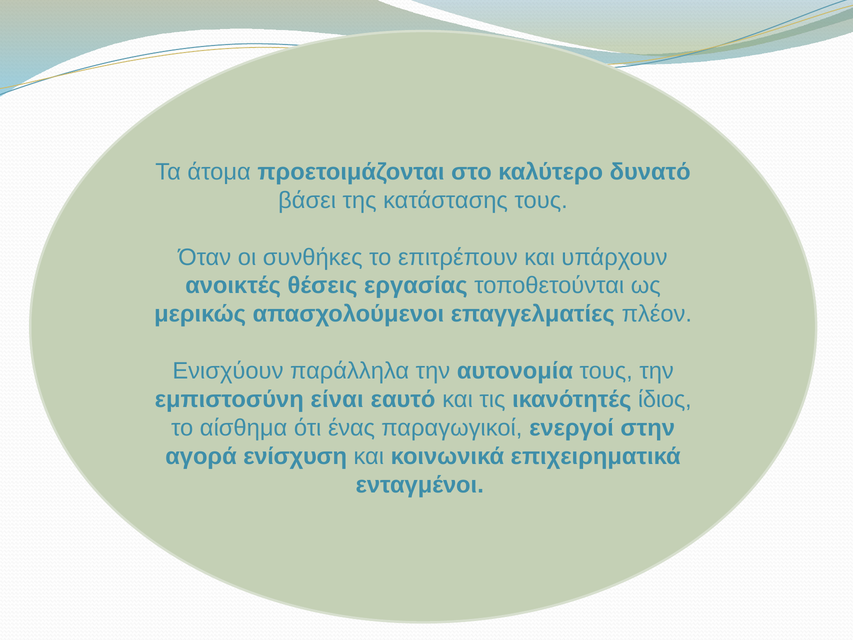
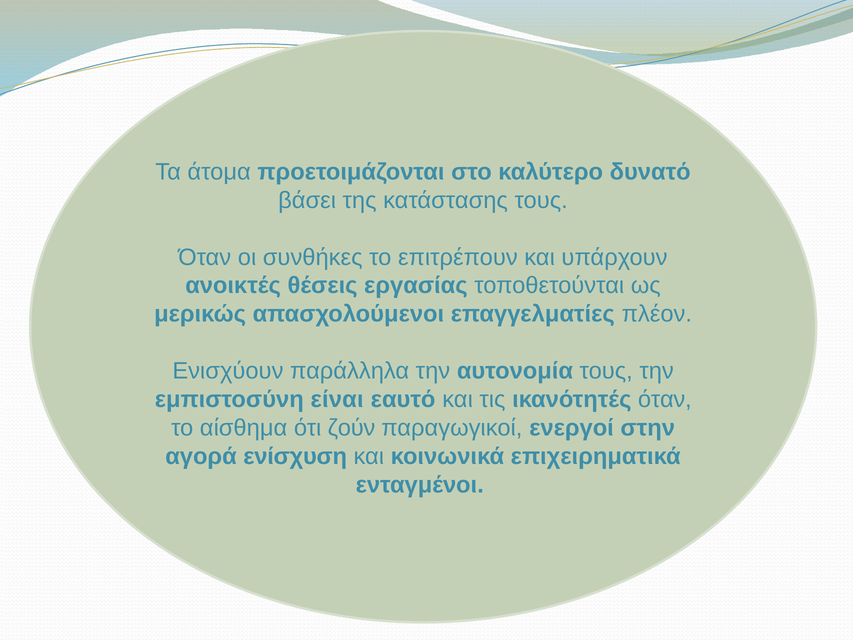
ικανότητές ίδιος: ίδιος -> όταν (665, 399)
ένας: ένας -> ζούν (351, 428)
